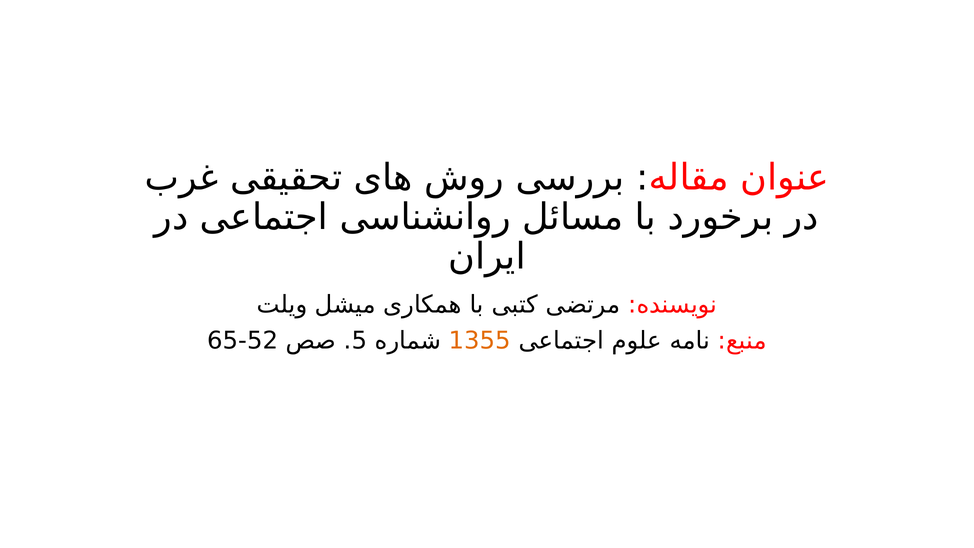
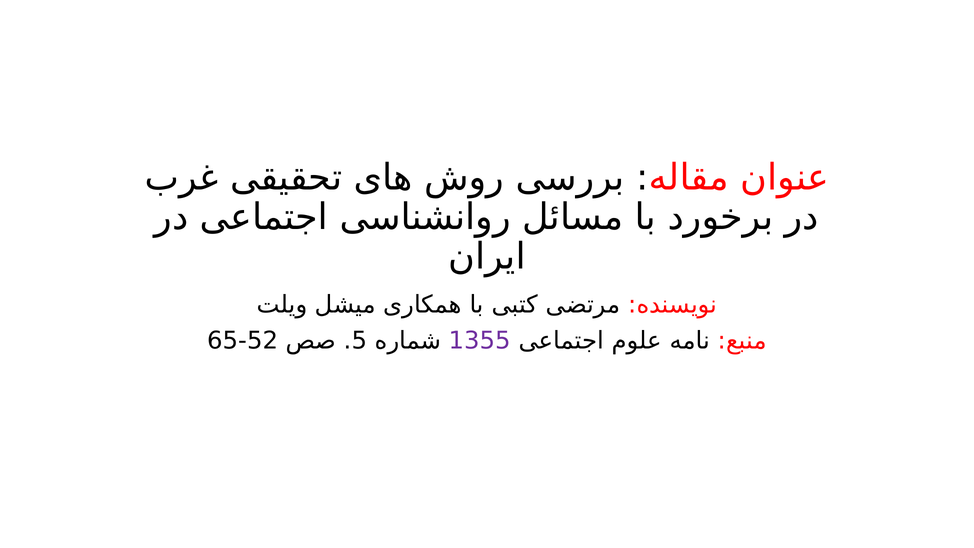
1355 colour: orange -> purple (480, 341)
